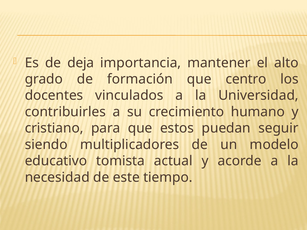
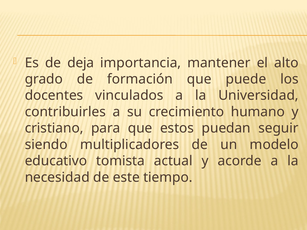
centro: centro -> puede (246, 79)
